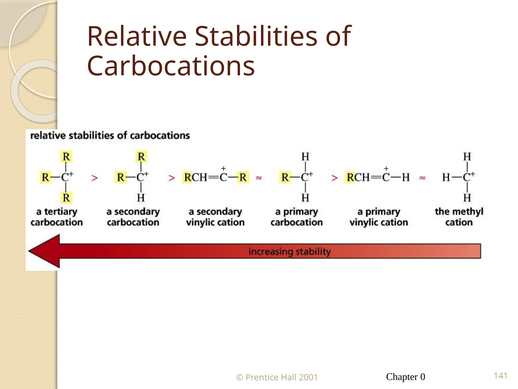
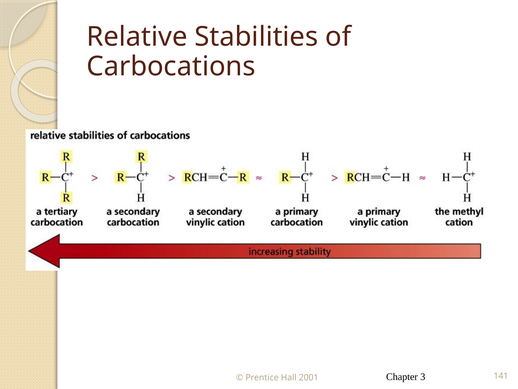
0: 0 -> 3 (423, 376)
